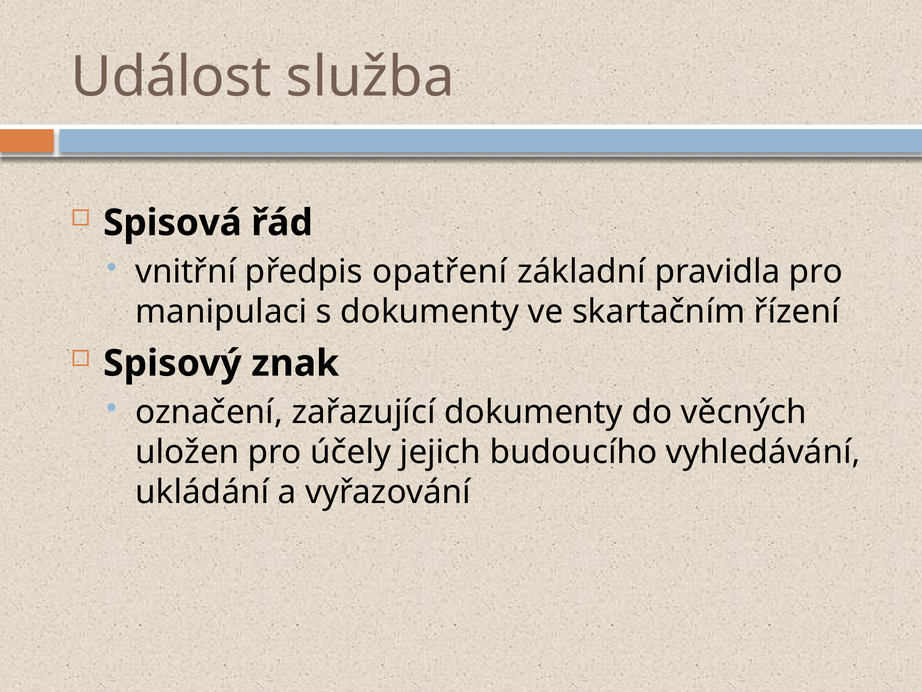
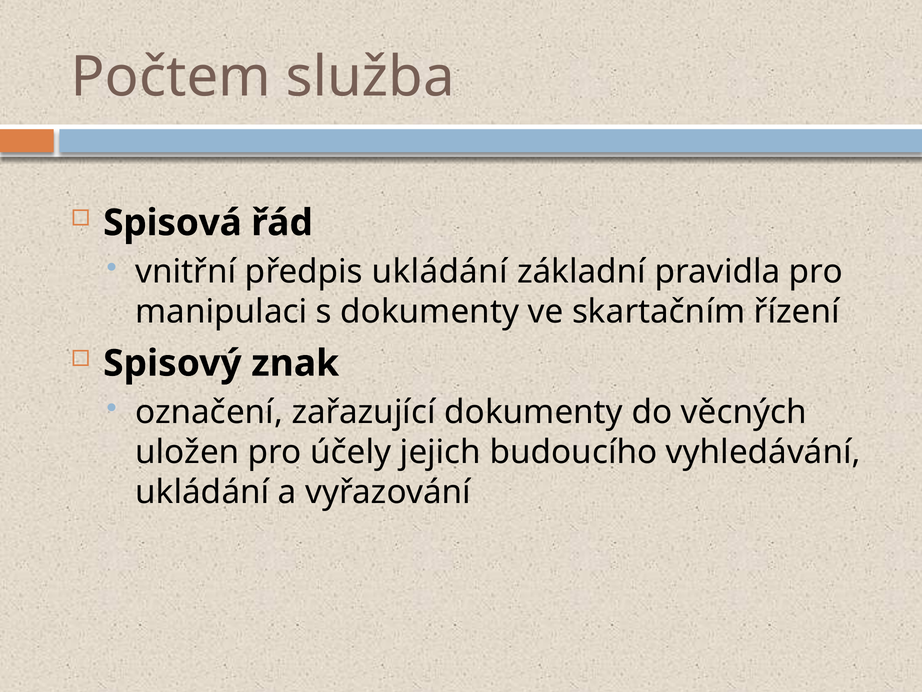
Událost: Událost -> Počtem (171, 77)
předpis opatření: opatření -> ukládání (440, 272)
